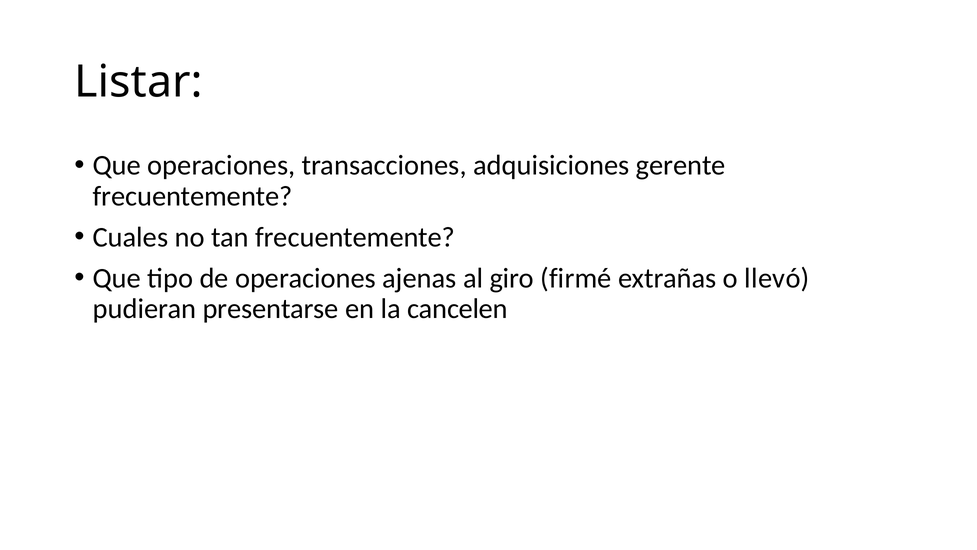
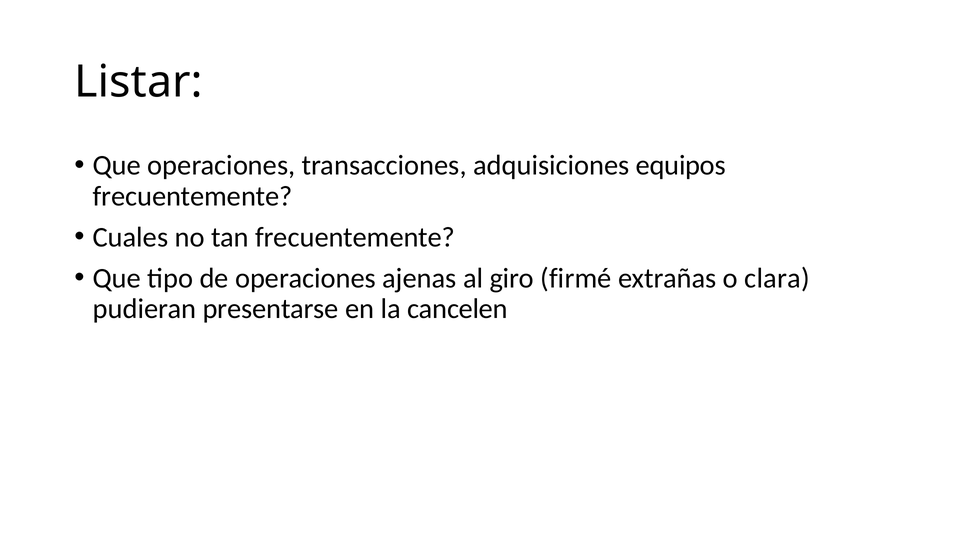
gerente: gerente -> equipos (681, 165)
llevó: llevó -> clara (777, 278)
